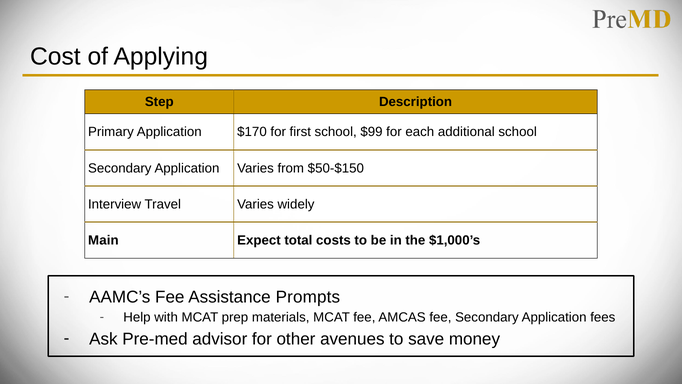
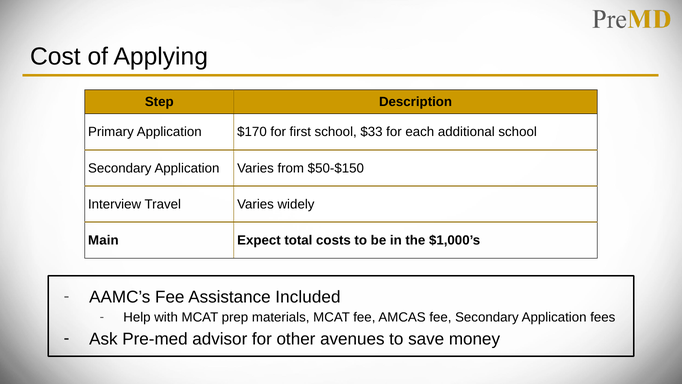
$99: $99 -> $33 (372, 132)
Prompts: Prompts -> Included (308, 297)
